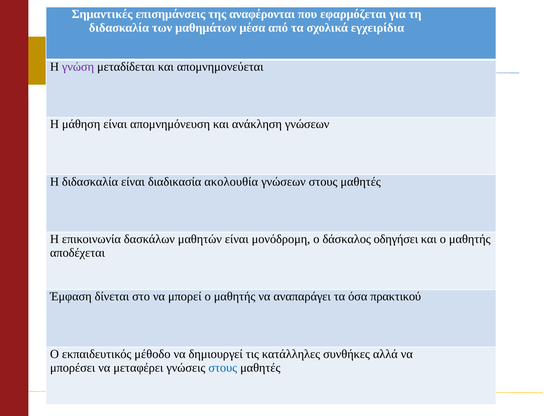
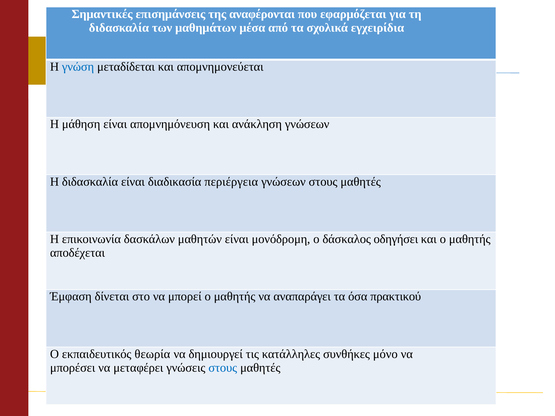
γνώση colour: purple -> blue (78, 67)
ακολουθία: ακολουθία -> περιέργεια (231, 182)
μέθοδο: μέθοδο -> θεωρία (152, 354)
αλλά: αλλά -> μόνο (385, 354)
